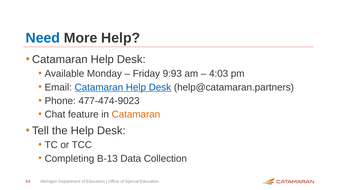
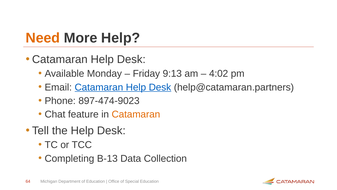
Need colour: blue -> orange (43, 38)
9:93: 9:93 -> 9:13 (172, 74)
4:03: 4:03 -> 4:02 (219, 74)
477-474-9023: 477-474-9023 -> 897-474-9023 (109, 101)
